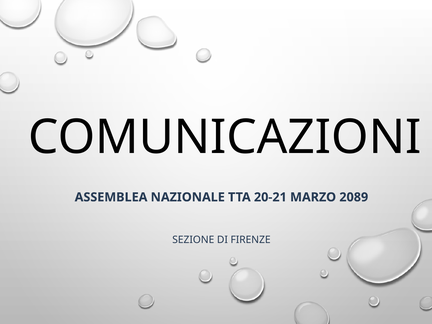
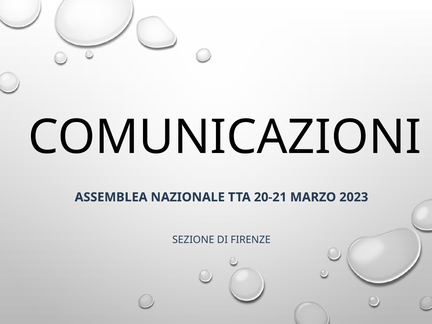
2089: 2089 -> 2023 (354, 197)
